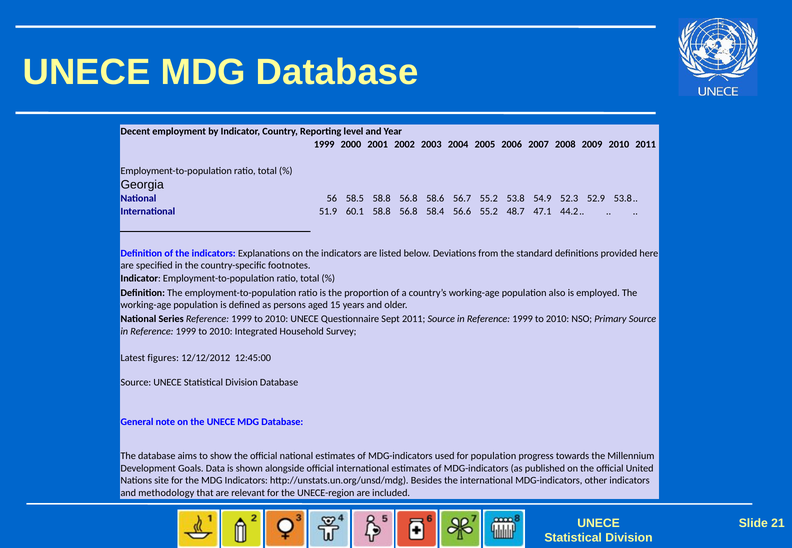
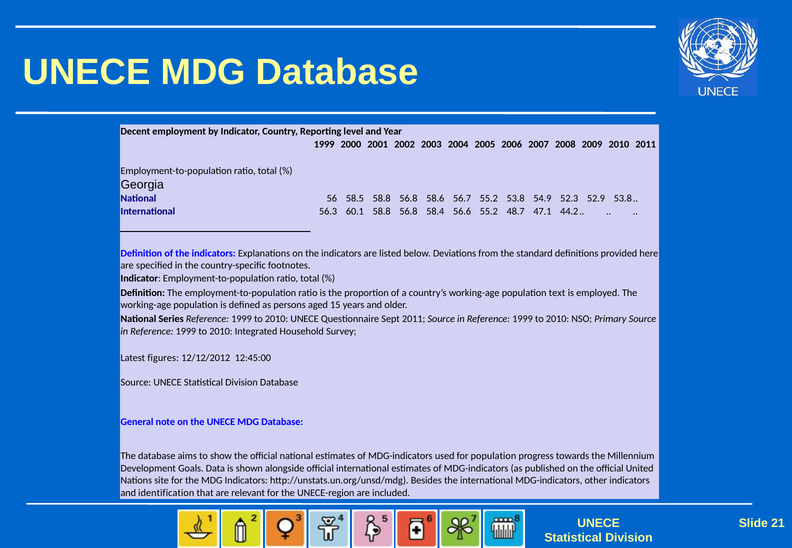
51.9: 51.9 -> 56.3 (328, 212)
also: also -> text (557, 293)
methodology: methodology -> identification (166, 493)
